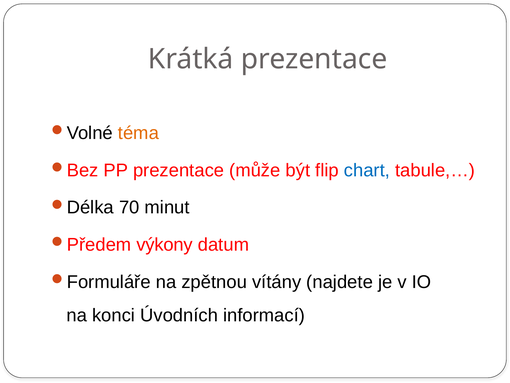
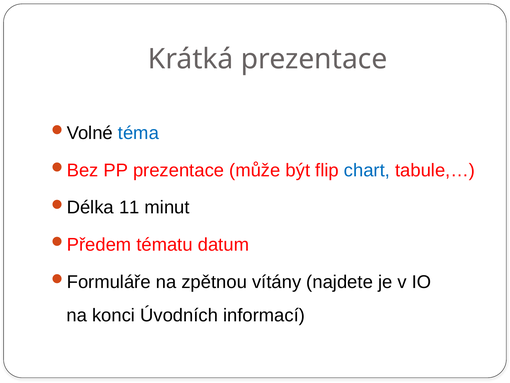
téma colour: orange -> blue (138, 133)
70: 70 -> 11 (129, 207)
výkony: výkony -> tématu (165, 245)
